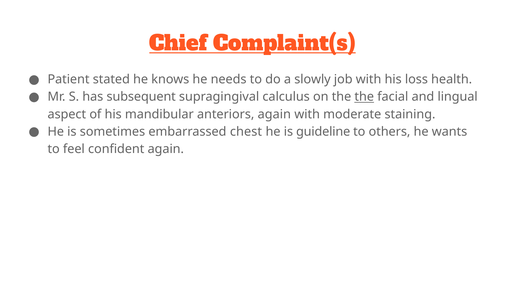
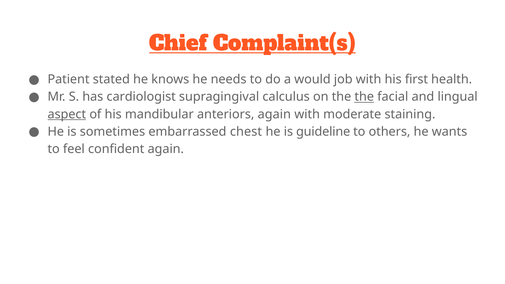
slowly: slowly -> would (312, 79)
loss: loss -> first (416, 79)
subsequent: subsequent -> cardiologist (141, 97)
aspect underline: none -> present (67, 114)
